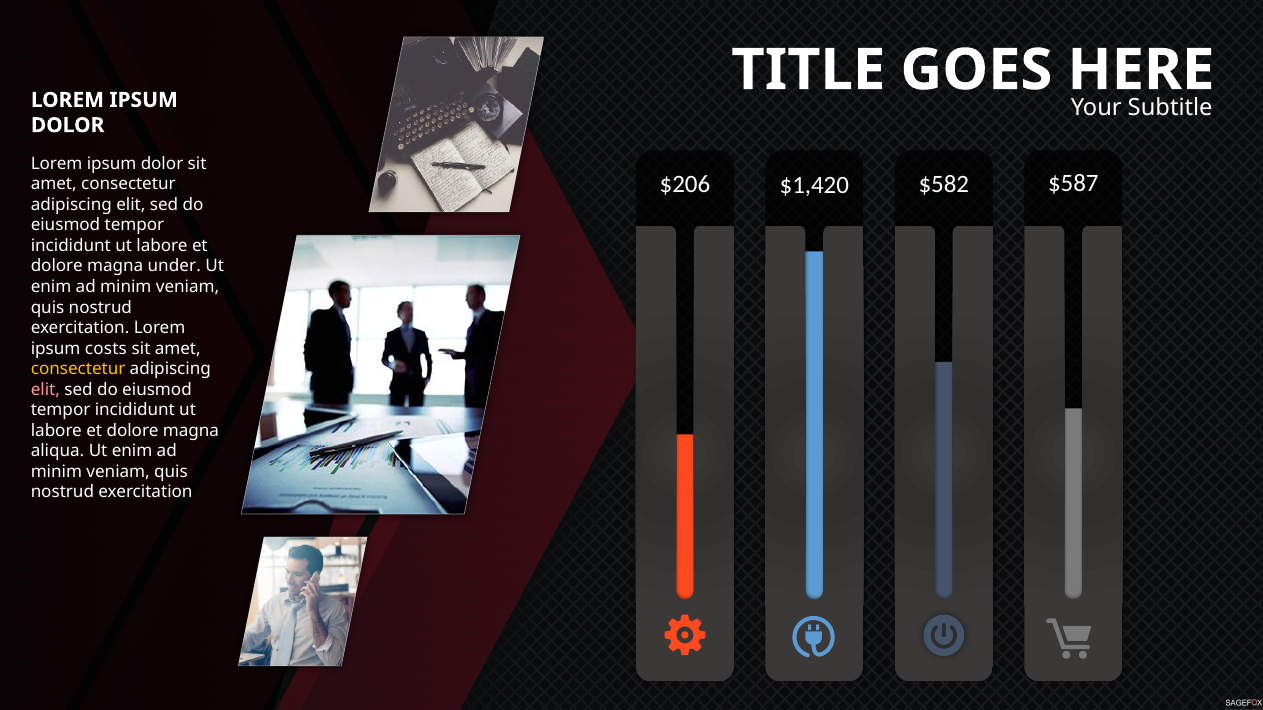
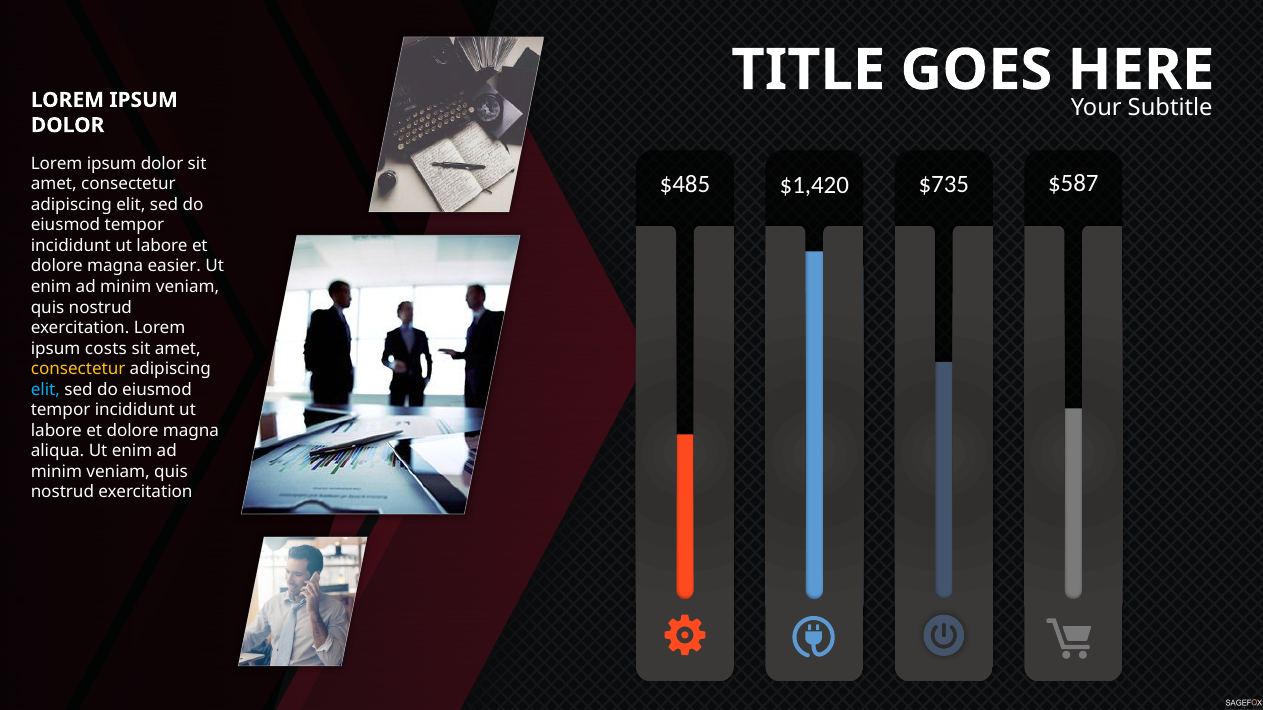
$206: $206 -> $485 (685, 184)
$582: $582 -> $735 (944, 184)
under: under -> easier (174, 267)
elit colour: pink -> light blue (45, 390)
